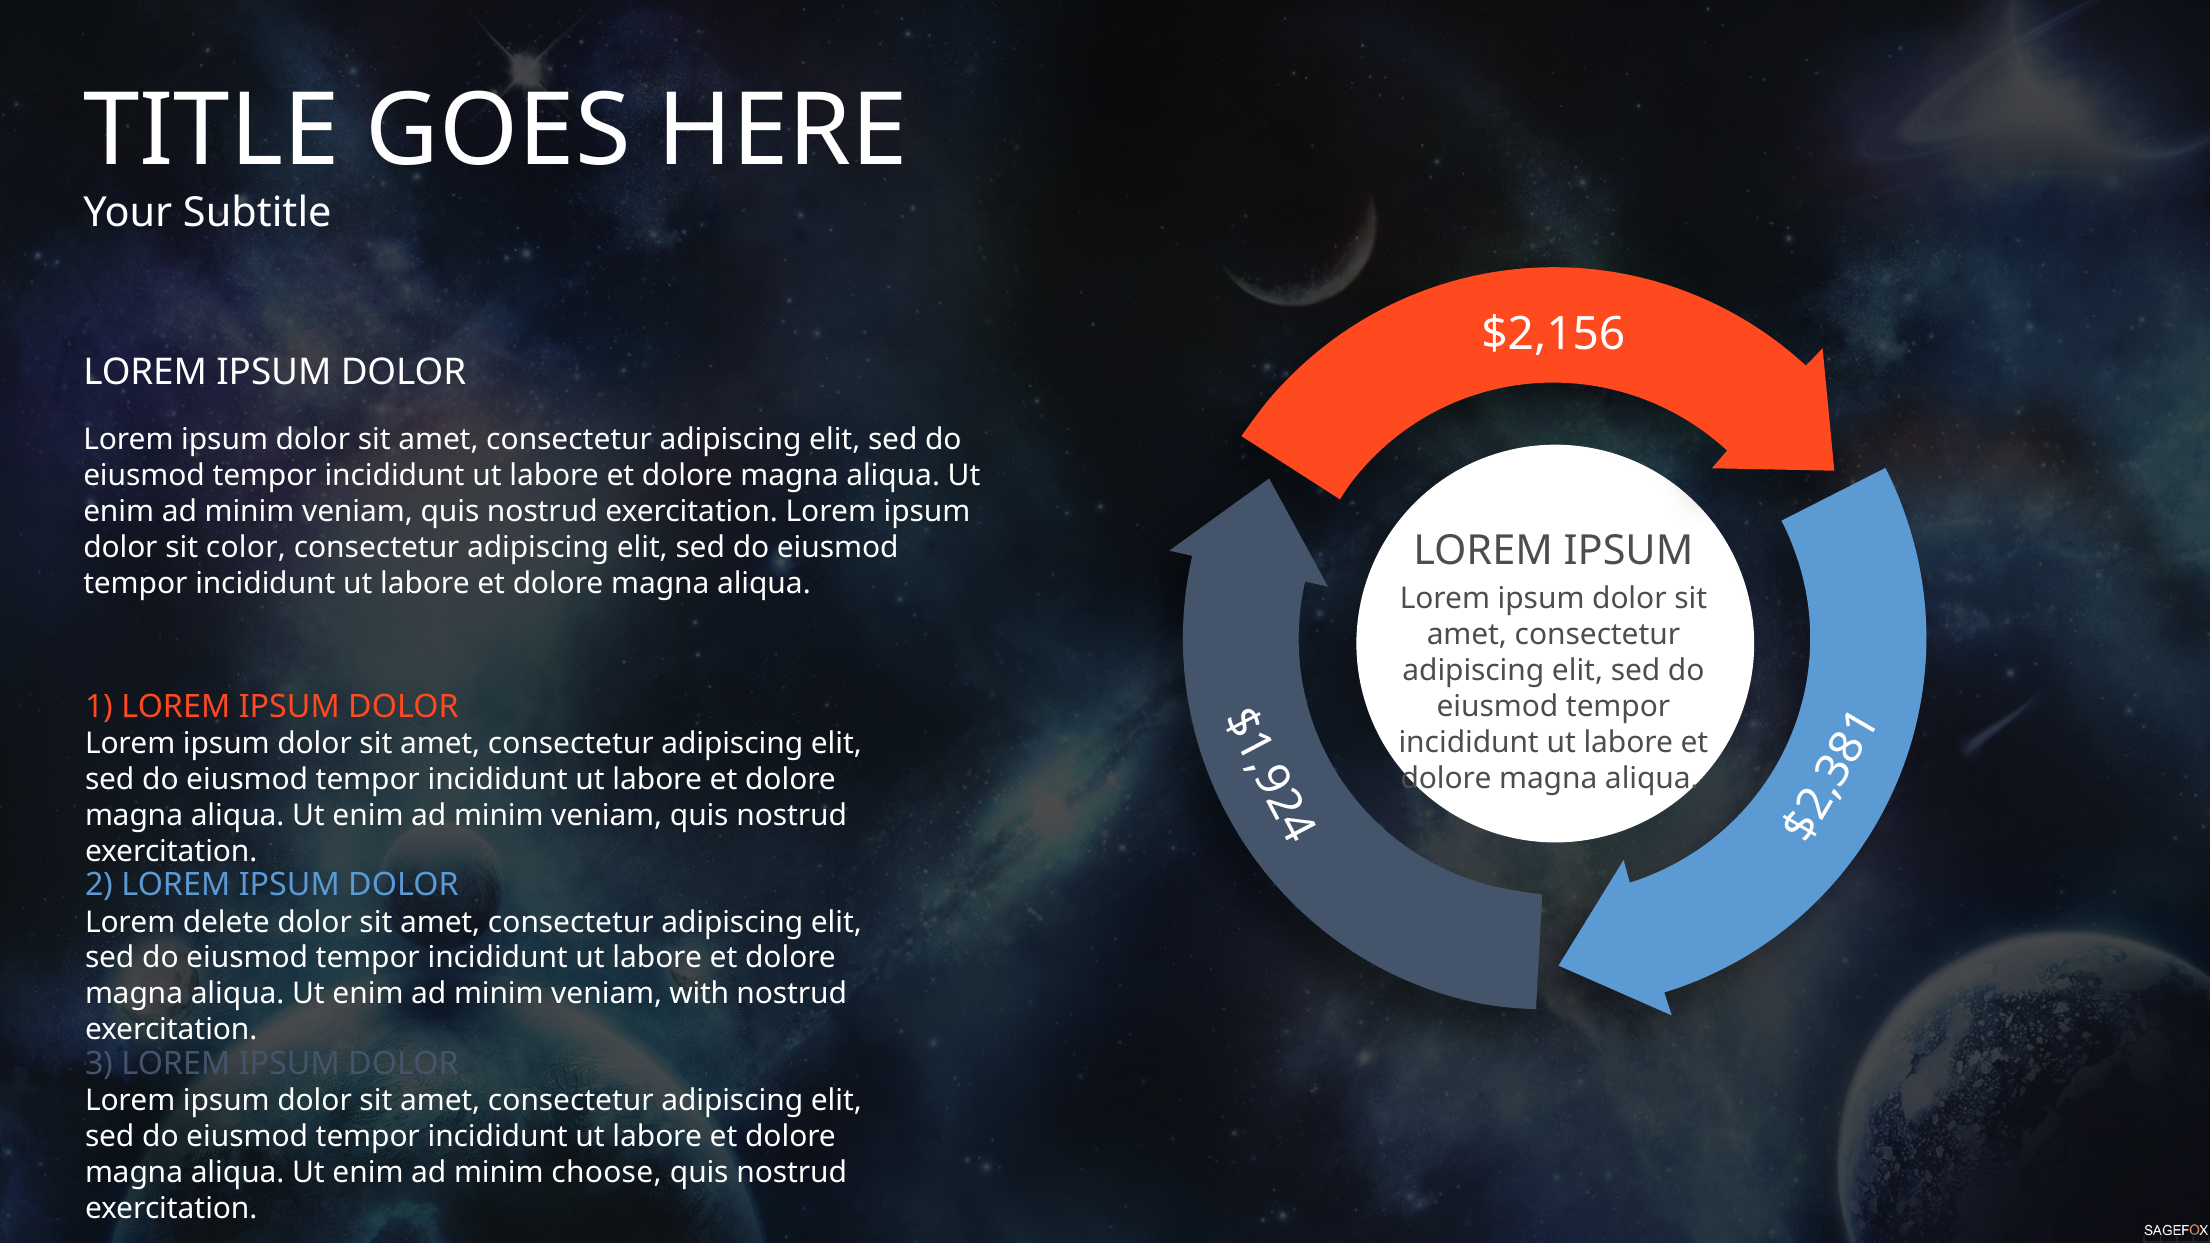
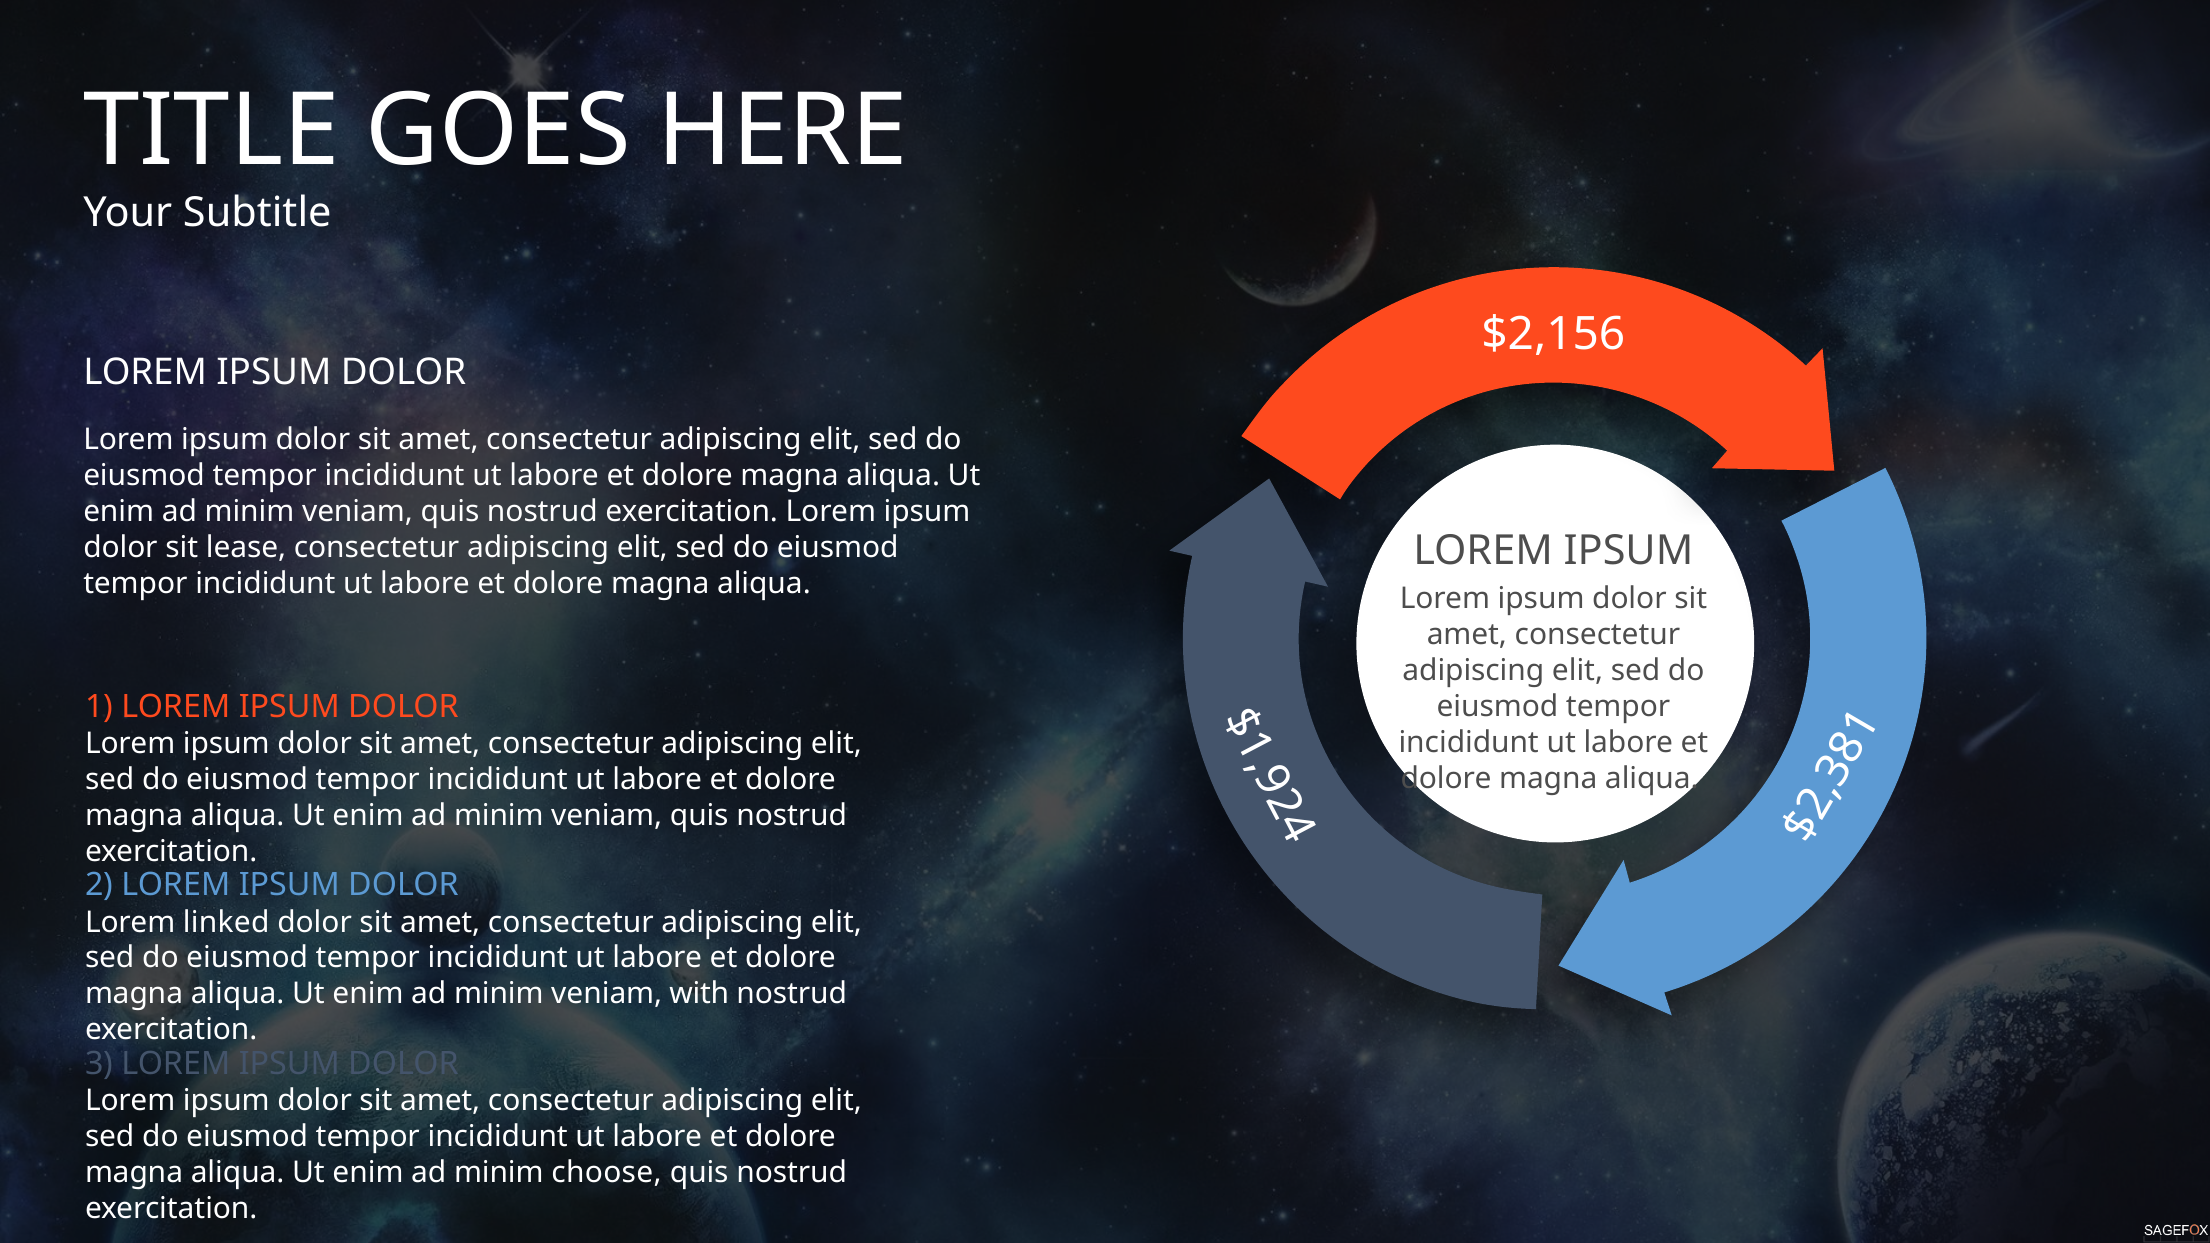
color: color -> lease (246, 548)
delete: delete -> linked (226, 922)
